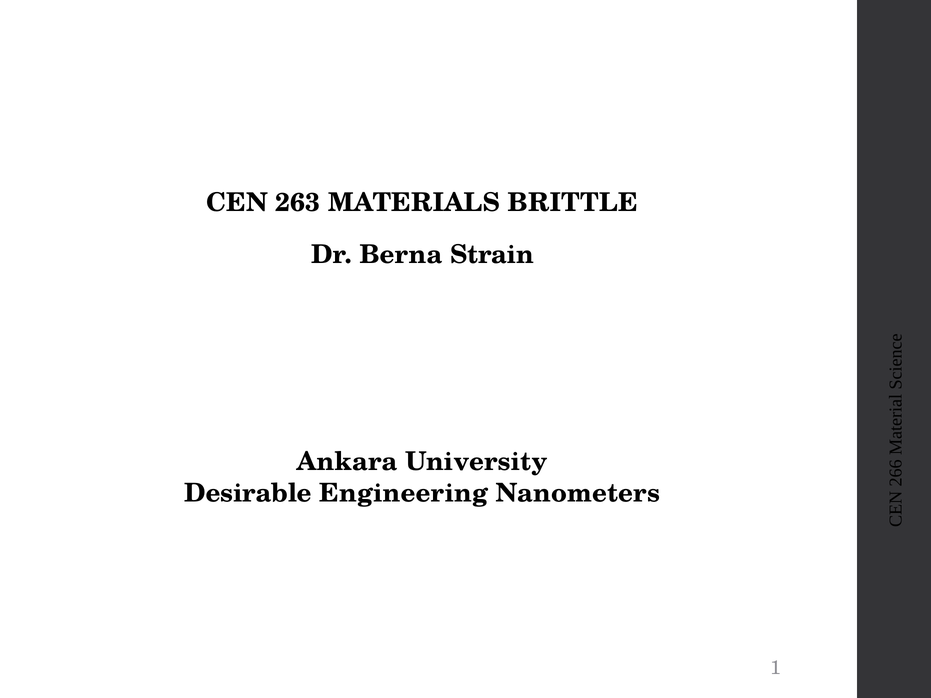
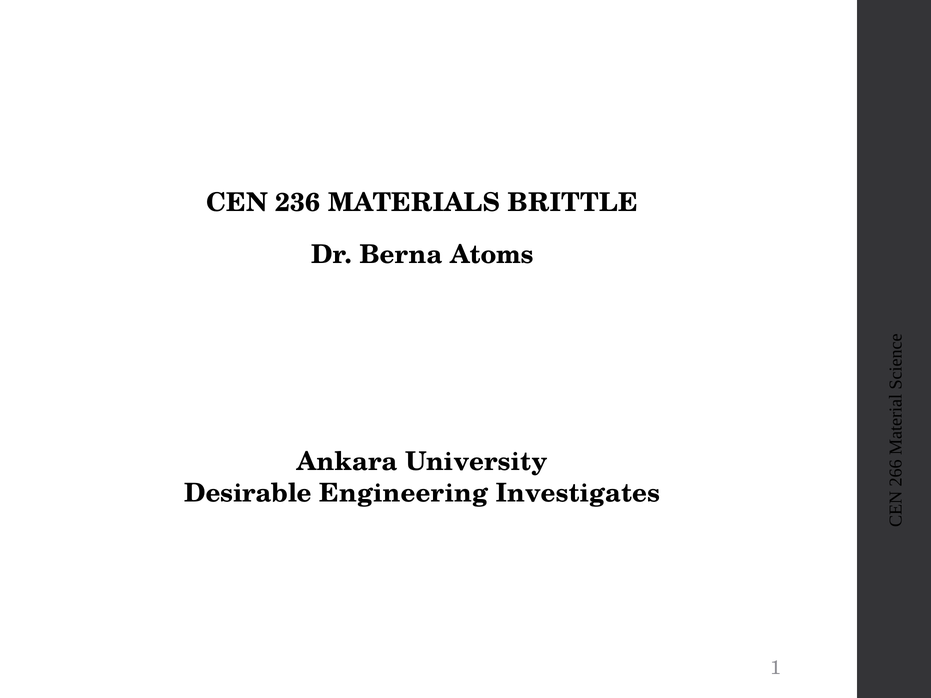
263: 263 -> 236 (298, 203)
Strain: Strain -> Atoms (492, 255)
Nanometers: Nanometers -> Investigates (578, 493)
